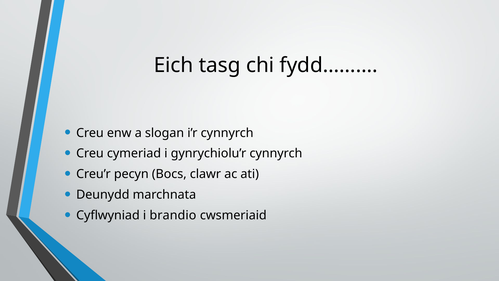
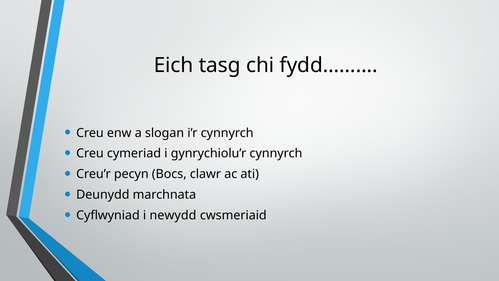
brandio: brandio -> newydd (173, 215)
